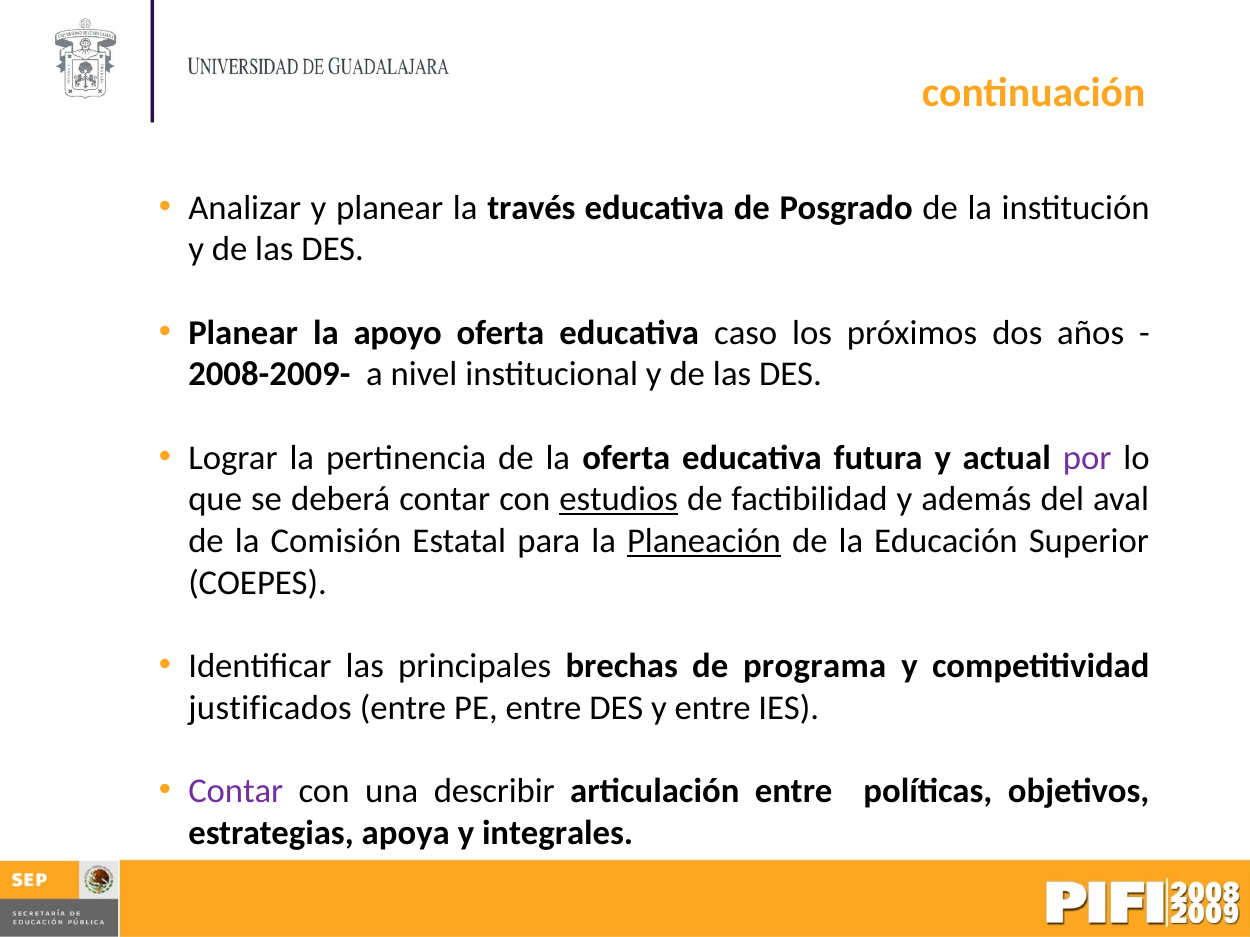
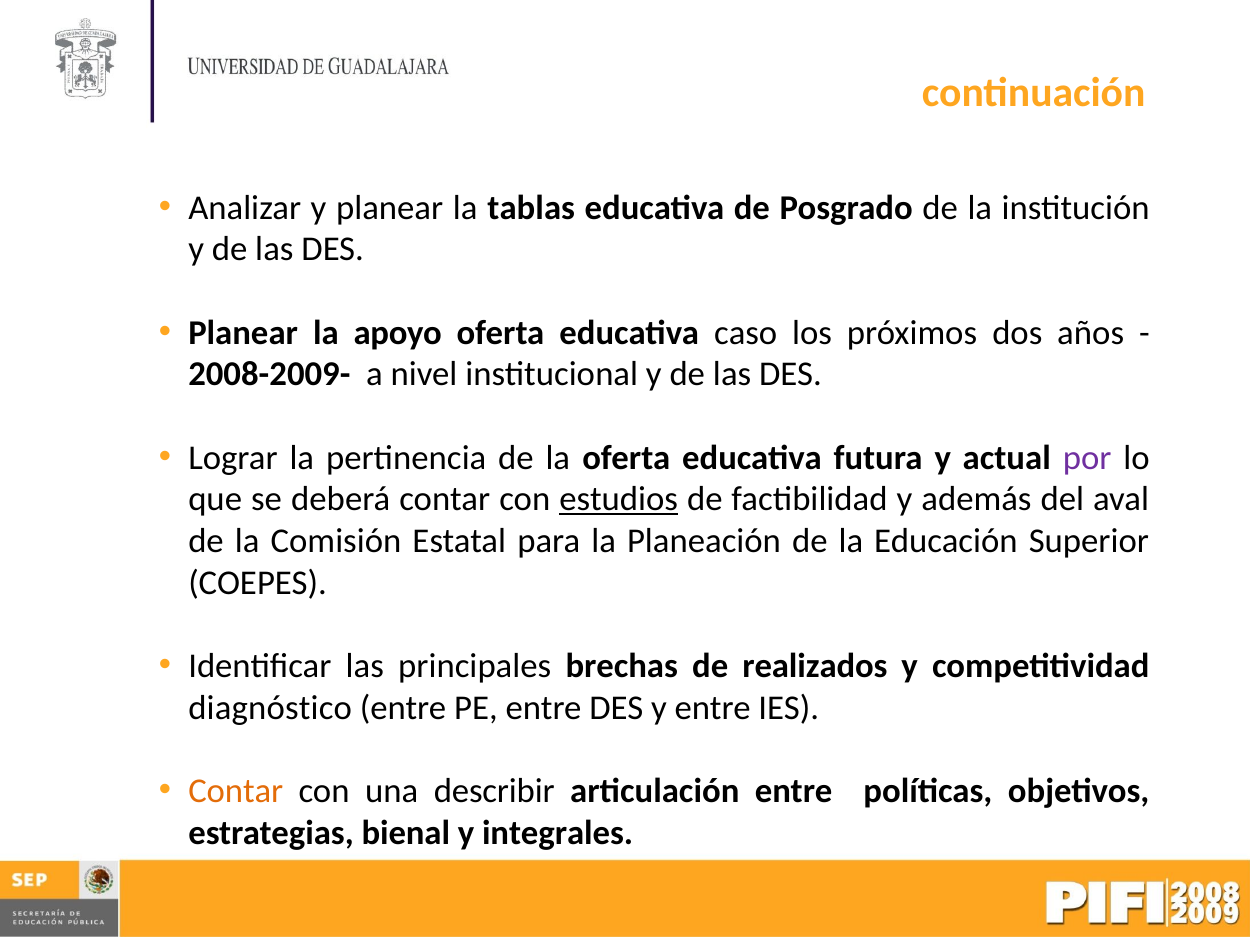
través: través -> tablas (531, 208)
Planeación underline: present -> none (704, 541)
programa: programa -> realizados (815, 666)
justificados: justificados -> diagnóstico (270, 708)
Contar colour: purple -> orange (236, 791)
apoya: apoya -> bienal (406, 833)
